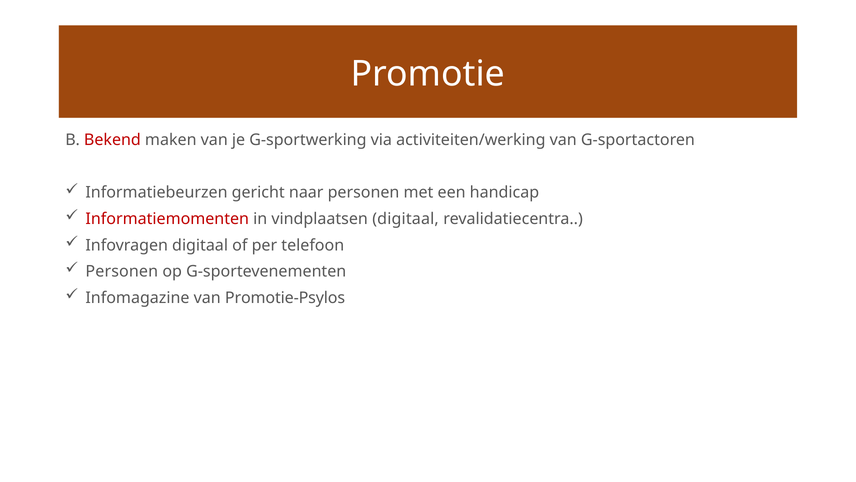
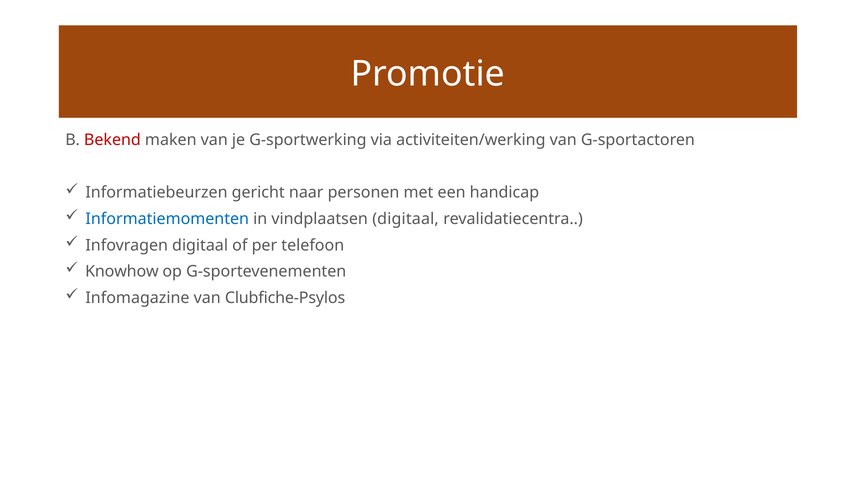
Informatiemomenten colour: red -> blue (167, 219)
Personen: Personen -> Knowhow (122, 271)
Promotie-Psylos: Promotie-Psylos -> Clubfiche-Psylos (285, 298)
